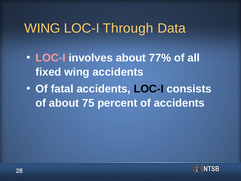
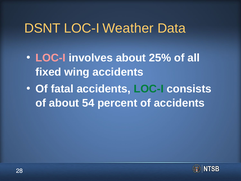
WING: WING -> DSNT (42, 28)
Through: Through -> Weather (128, 28)
77%: 77% -> 25% (160, 58)
LOC-I colour: black -> green (149, 89)
75: 75 -> 54 (88, 103)
